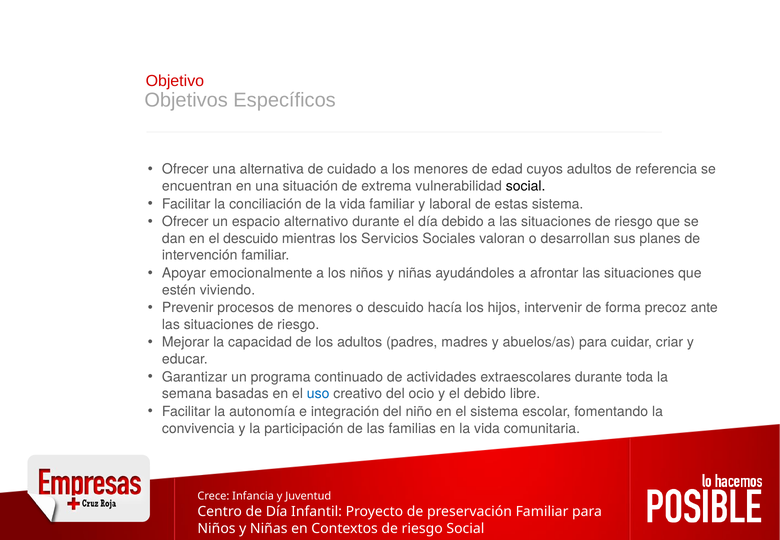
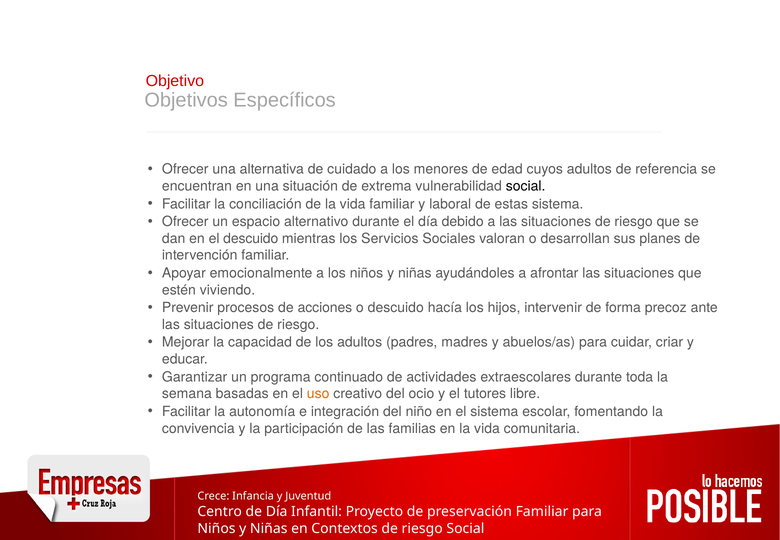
de menores: menores -> acciones (325, 308)
uso colour: blue -> orange (318, 394)
el debido: debido -> tutores (485, 394)
